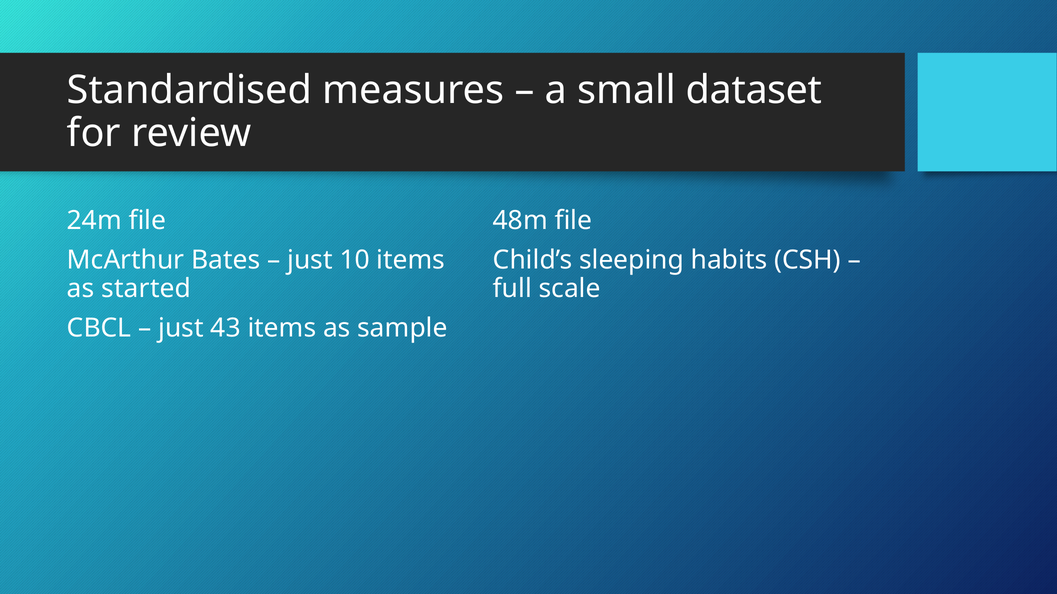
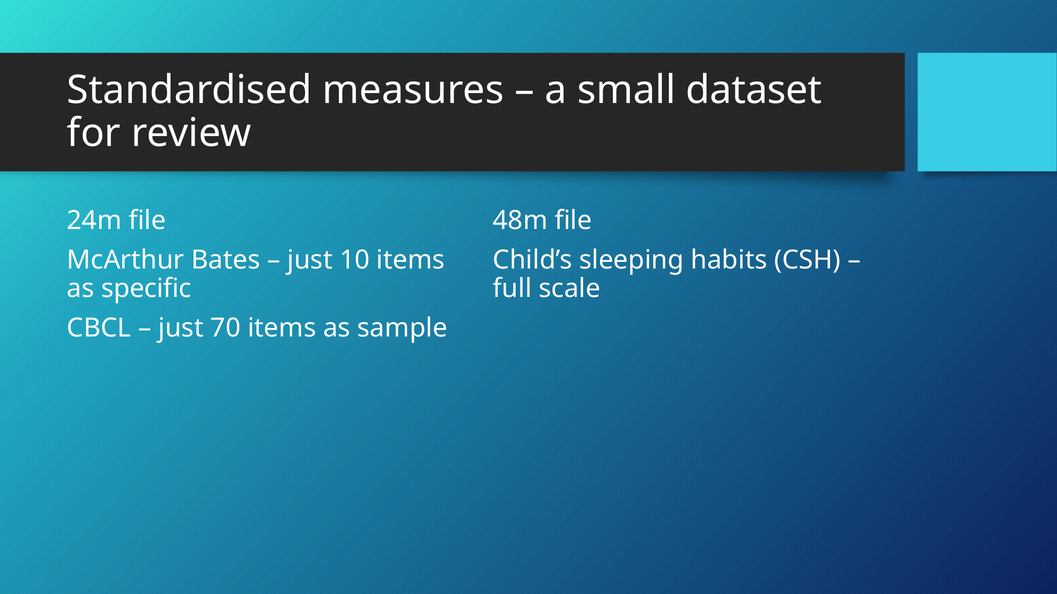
started: started -> specific (146, 289)
43: 43 -> 70 (226, 328)
